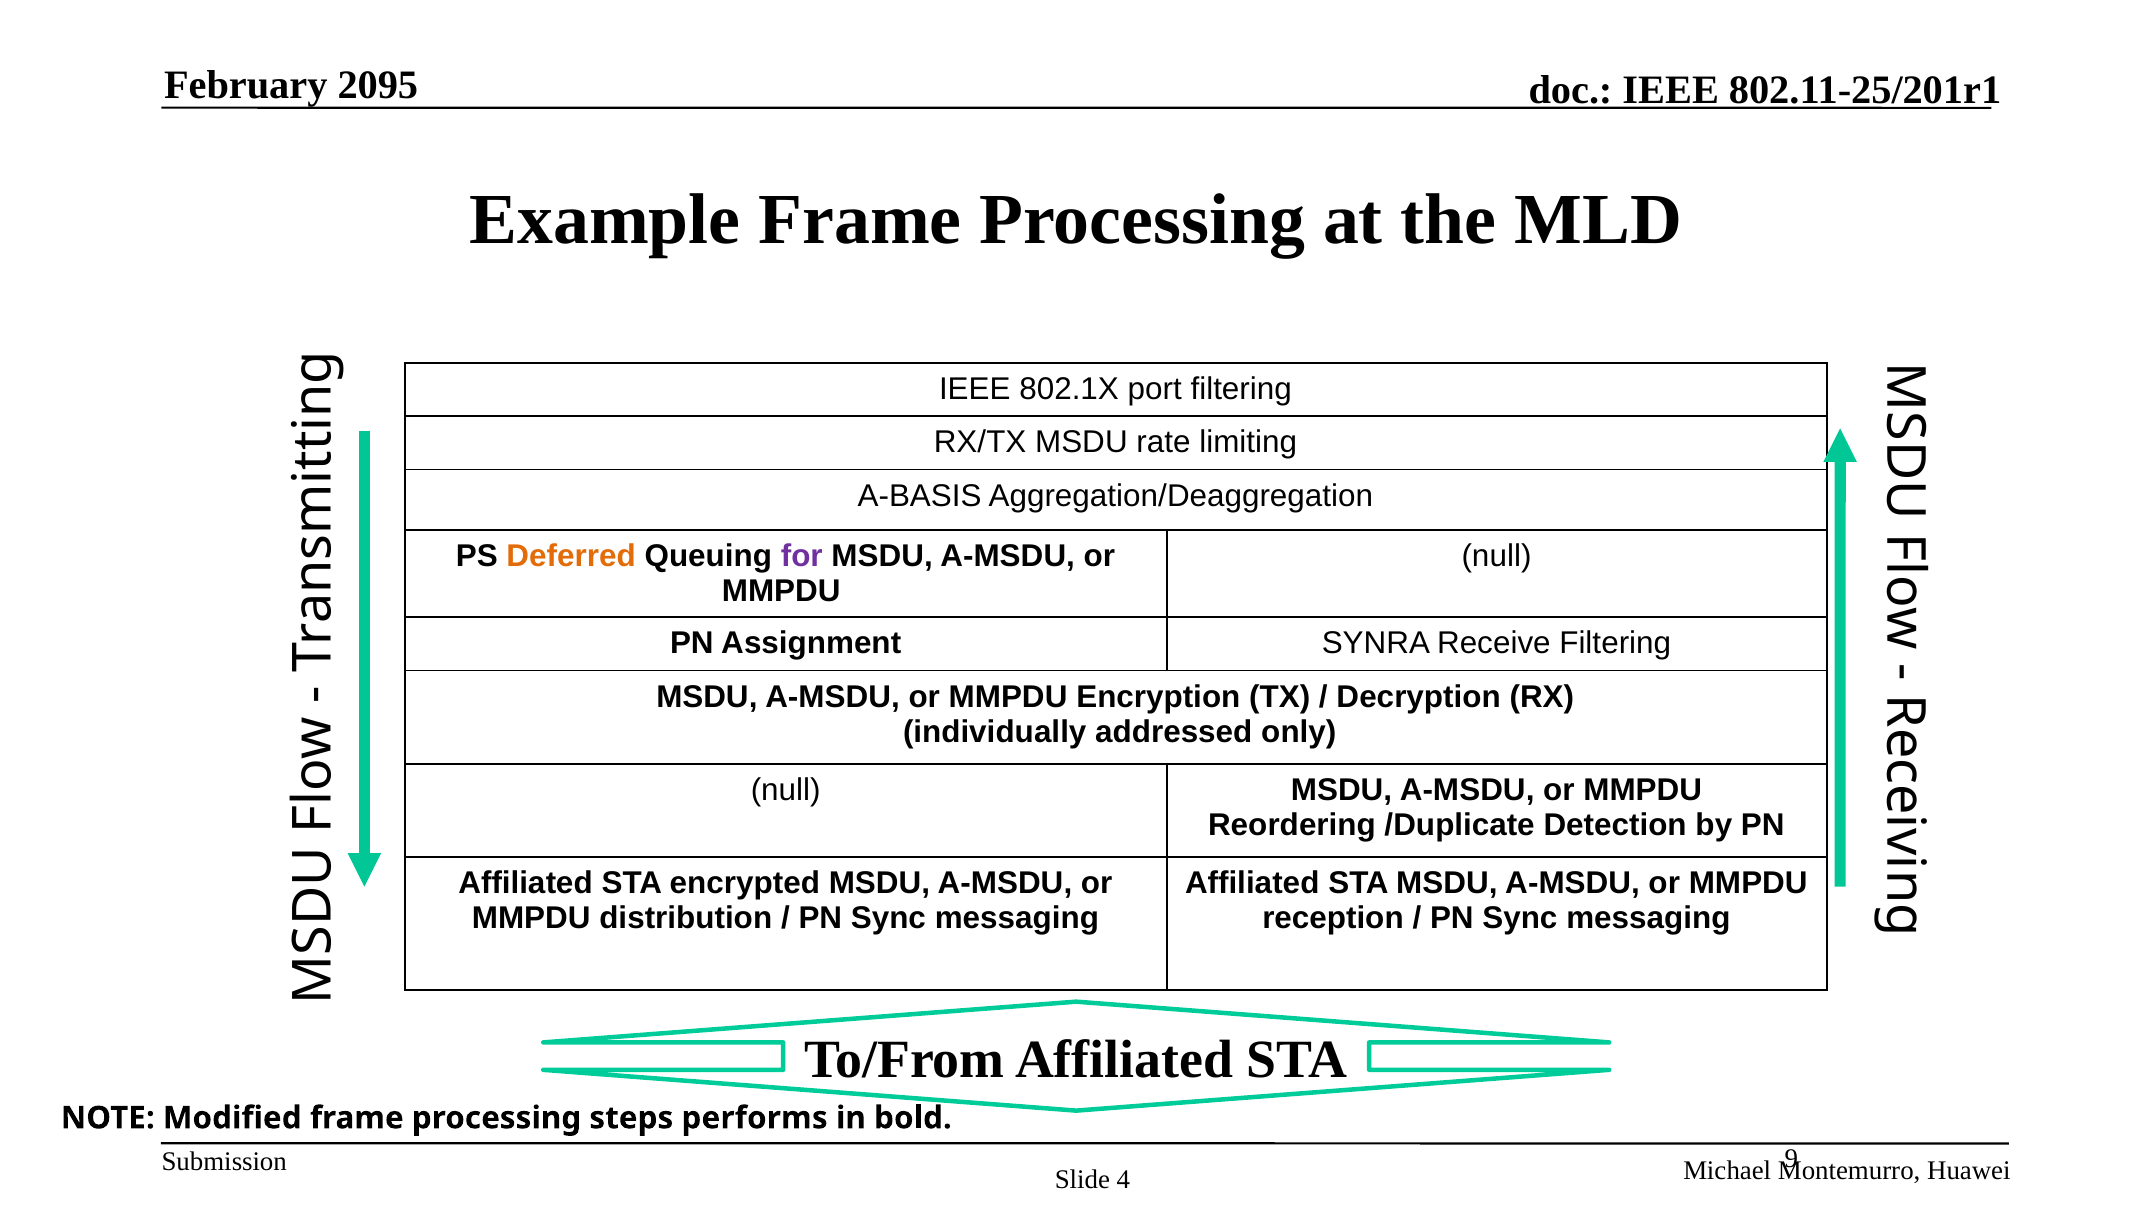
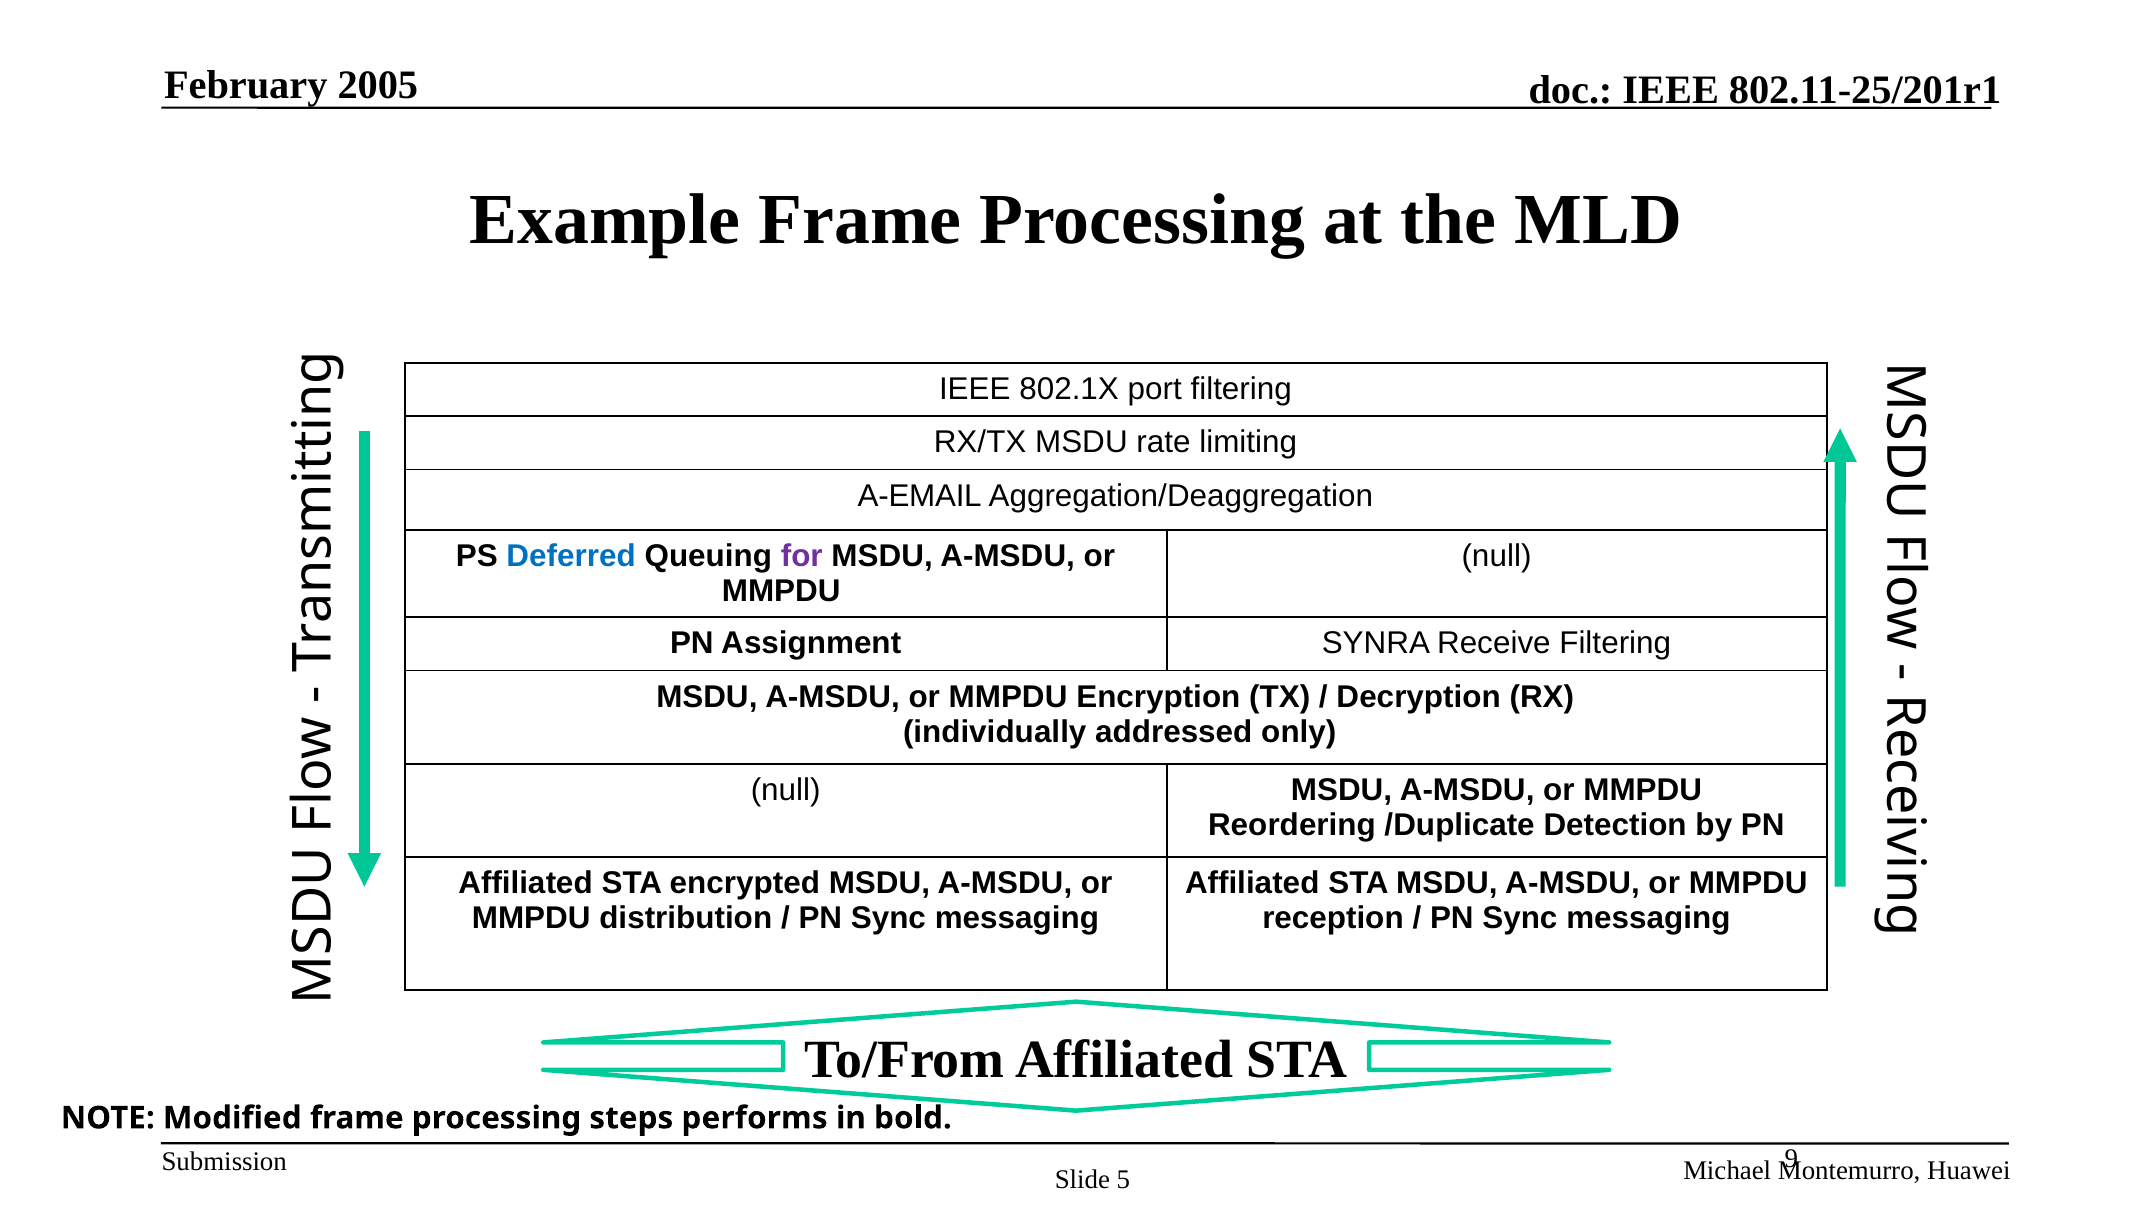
2095: 2095 -> 2005 (378, 86)
A-BASIS: A-BASIS -> A-EMAIL (920, 496)
Deferred colour: orange -> blue (571, 556)
4: 4 -> 5 (1123, 1180)
